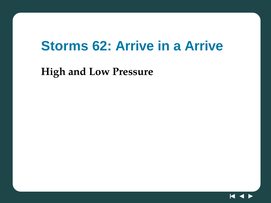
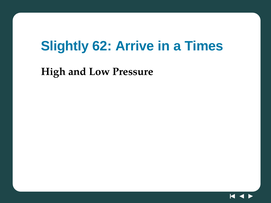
Storms: Storms -> Slightly (65, 46)
a Arrive: Arrive -> Times (204, 46)
